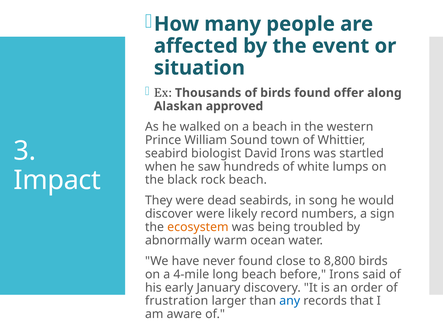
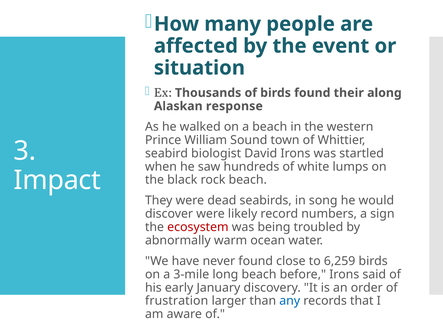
offer: offer -> their (349, 93)
approved: approved -> response (234, 106)
ecosystem colour: orange -> red (198, 227)
8,800: 8,800 -> 6,259 (340, 261)
4-mile: 4-mile -> 3-mile (191, 275)
